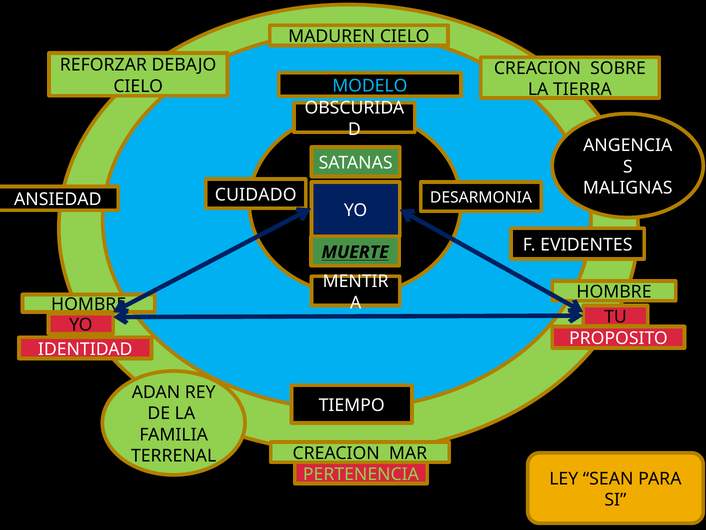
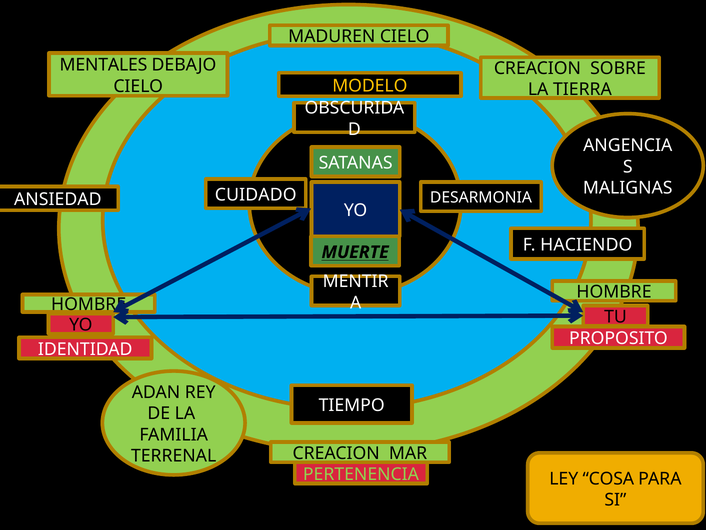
REFORZAR: REFORZAR -> MENTALES (104, 65)
MODELO colour: light blue -> yellow (370, 86)
EVIDENTES: EVIDENTES -> HACIENDO (586, 245)
SEAN: SEAN -> COSA (608, 478)
